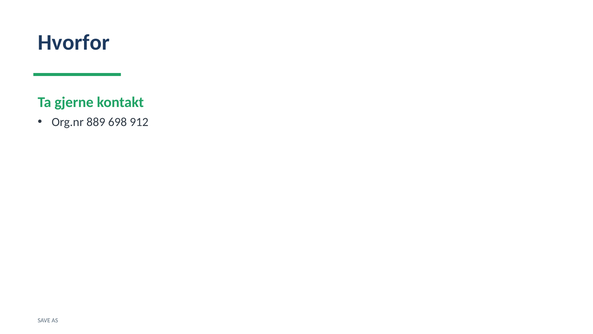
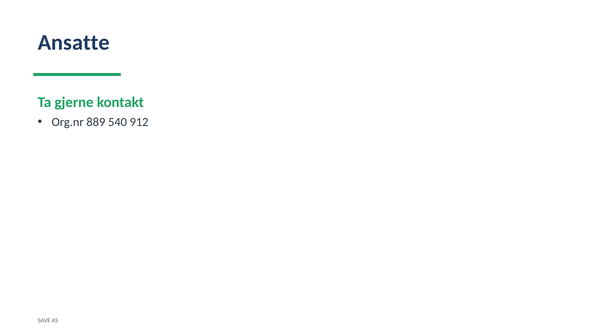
Hvorfor: Hvorfor -> Ansatte (74, 42)
698: 698 -> 540 (117, 122)
